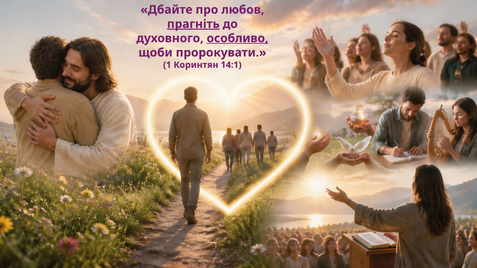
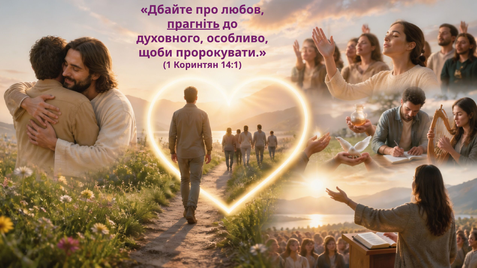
особливо underline: present -> none (237, 38)
